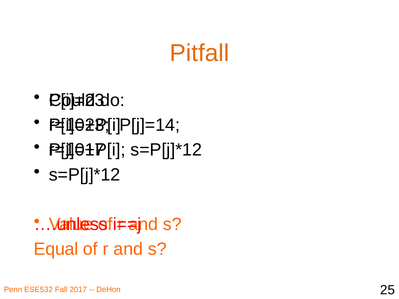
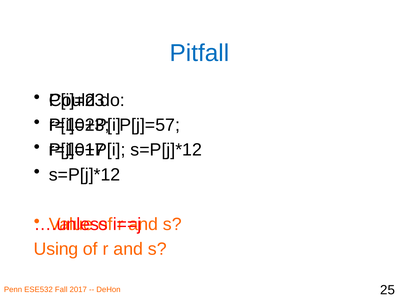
Pitfall colour: orange -> blue (199, 53)
P[j]=14: P[j]=14 -> P[j]=57 (150, 125)
Equal: Equal -> Using (56, 249)
